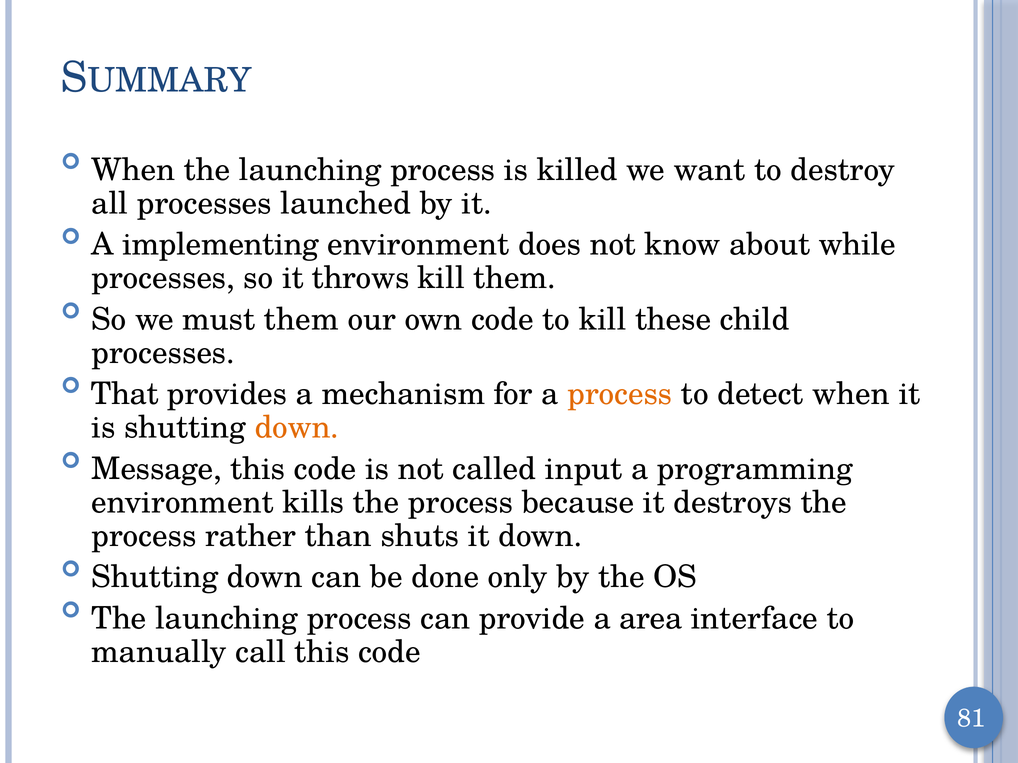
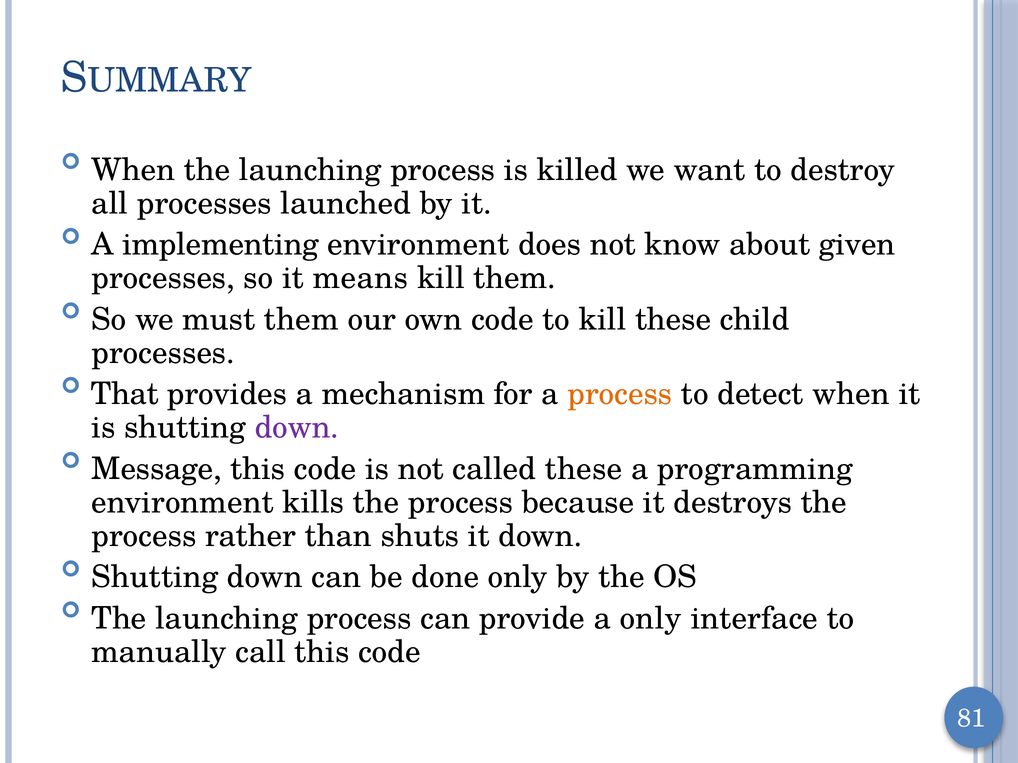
while: while -> given (857, 245)
throws: throws -> means (360, 278)
down colour: orange -> purple (297, 428)
called input: input -> these (584, 469)
a area: area -> only (651, 619)
